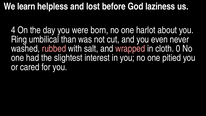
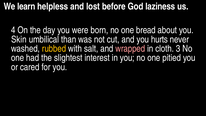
harlot: harlot -> bread (146, 30)
Ring: Ring -> Skin (19, 39)
even: even -> hurts (159, 39)
rubbed colour: pink -> yellow (54, 49)
0: 0 -> 3 (178, 49)
